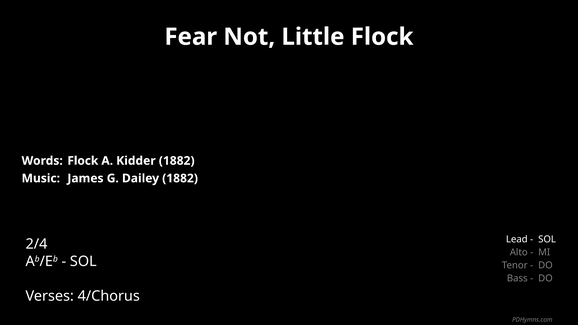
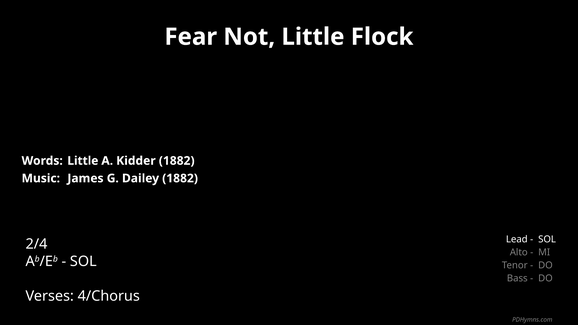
Words Flock: Flock -> Little (83, 161)
